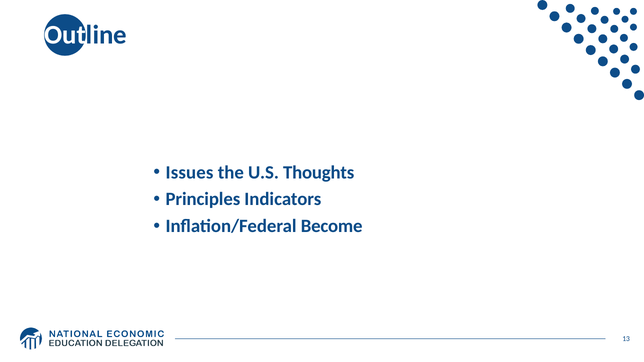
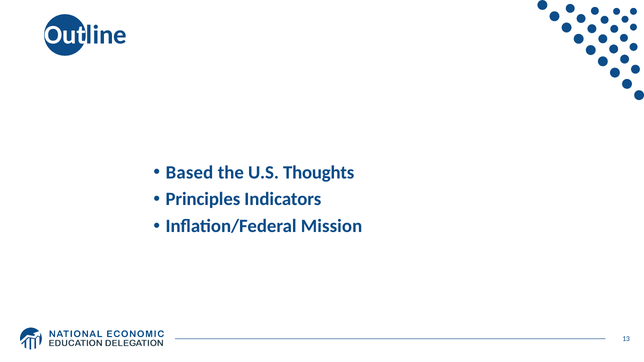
Issues: Issues -> Based (190, 172)
Become: Become -> Mission (332, 226)
